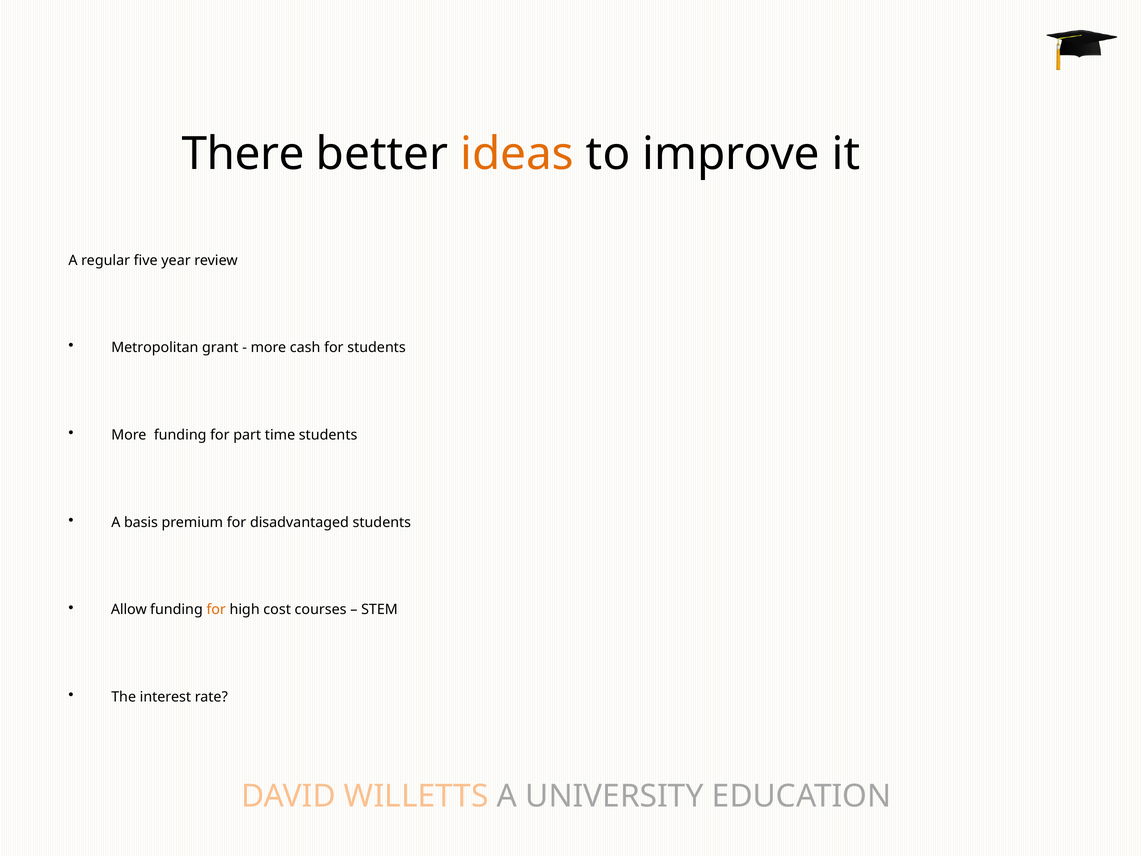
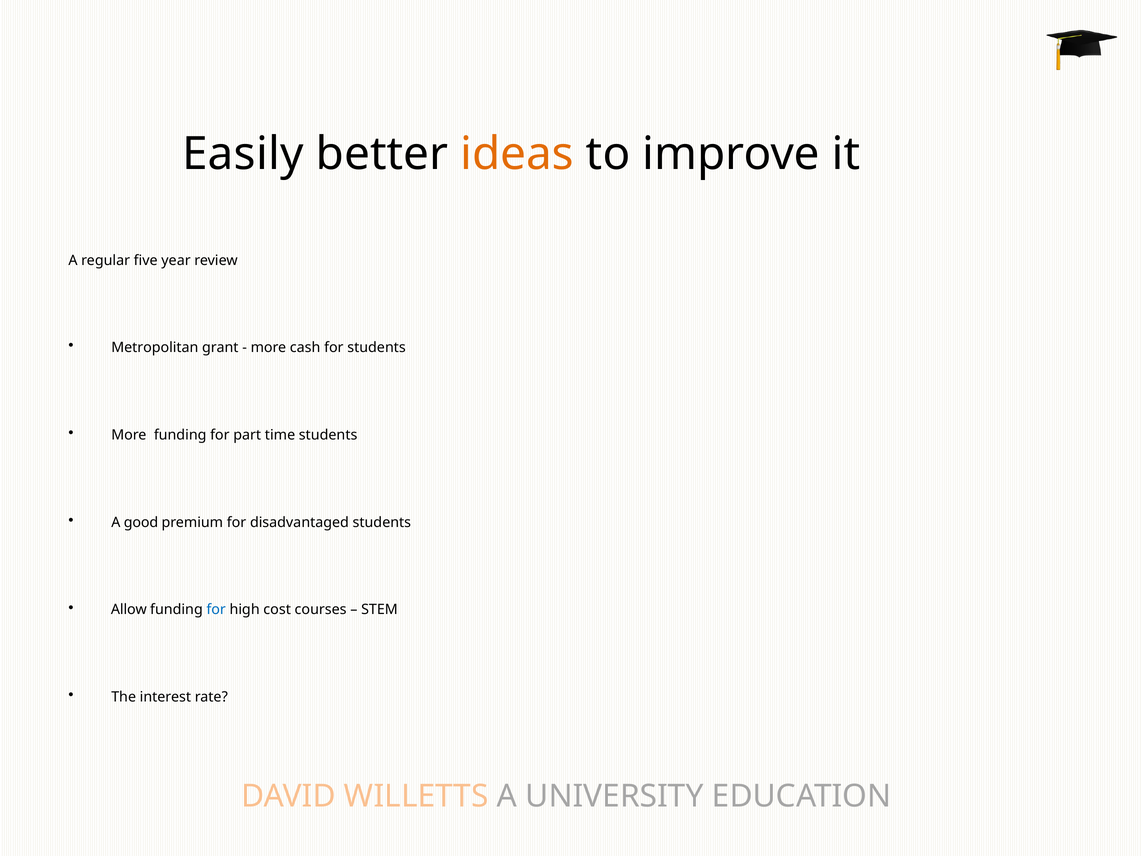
There: There -> Easily (243, 154)
basis: basis -> good (141, 522)
for colour: orange -> blue (216, 610)
